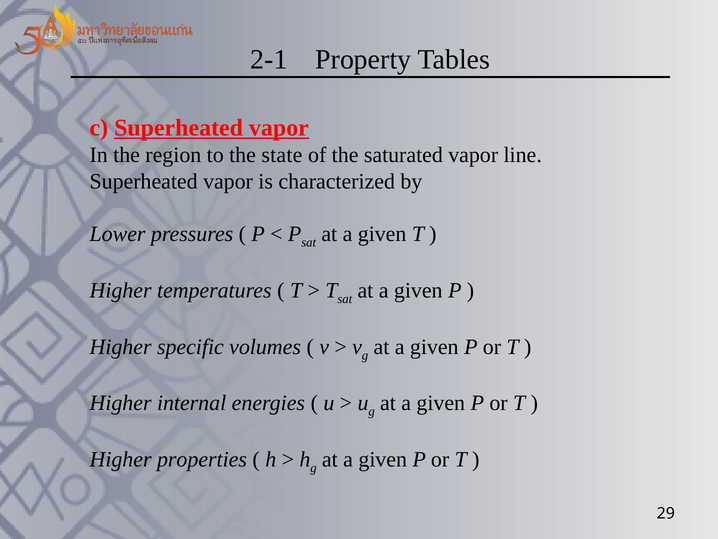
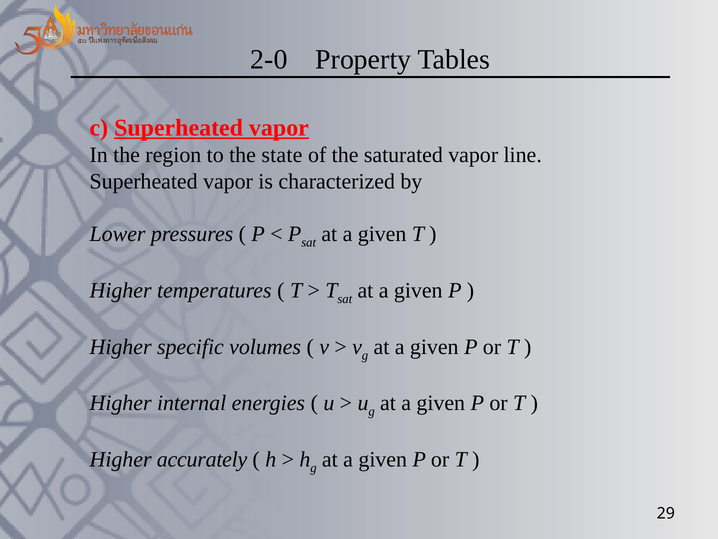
2-1: 2-1 -> 2-0 (269, 60)
properties: properties -> accurately (202, 459)
